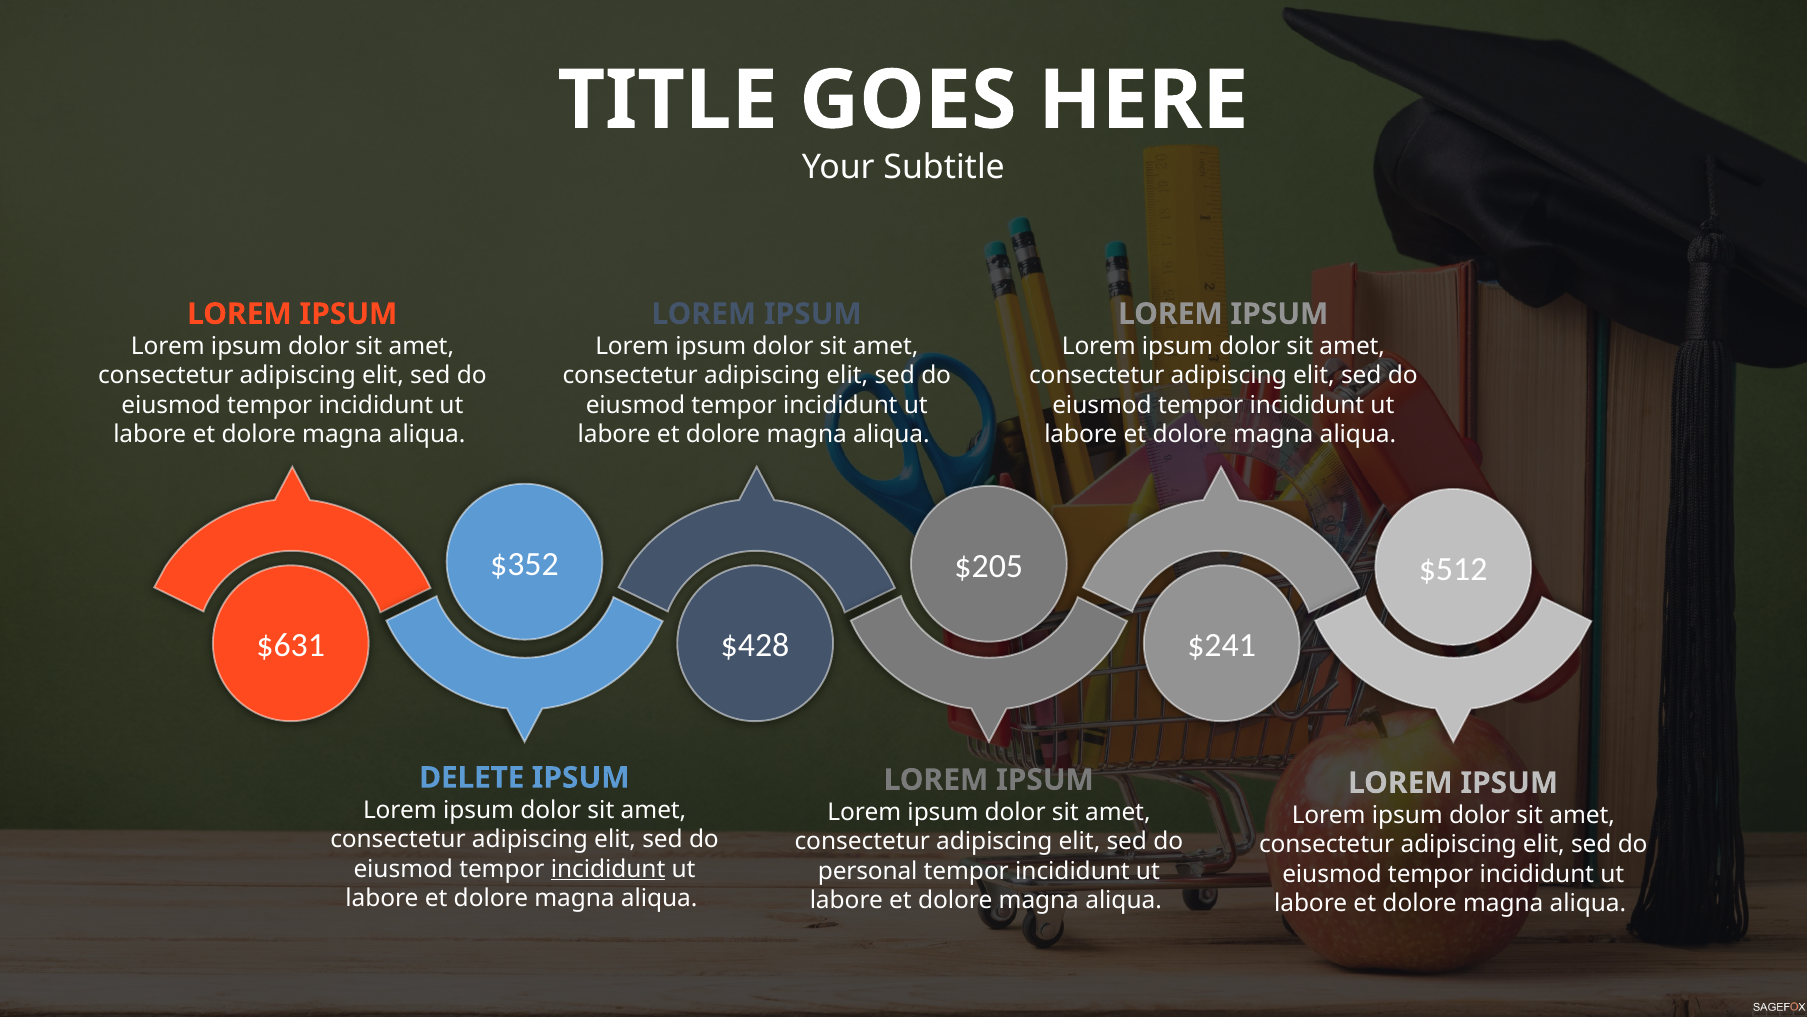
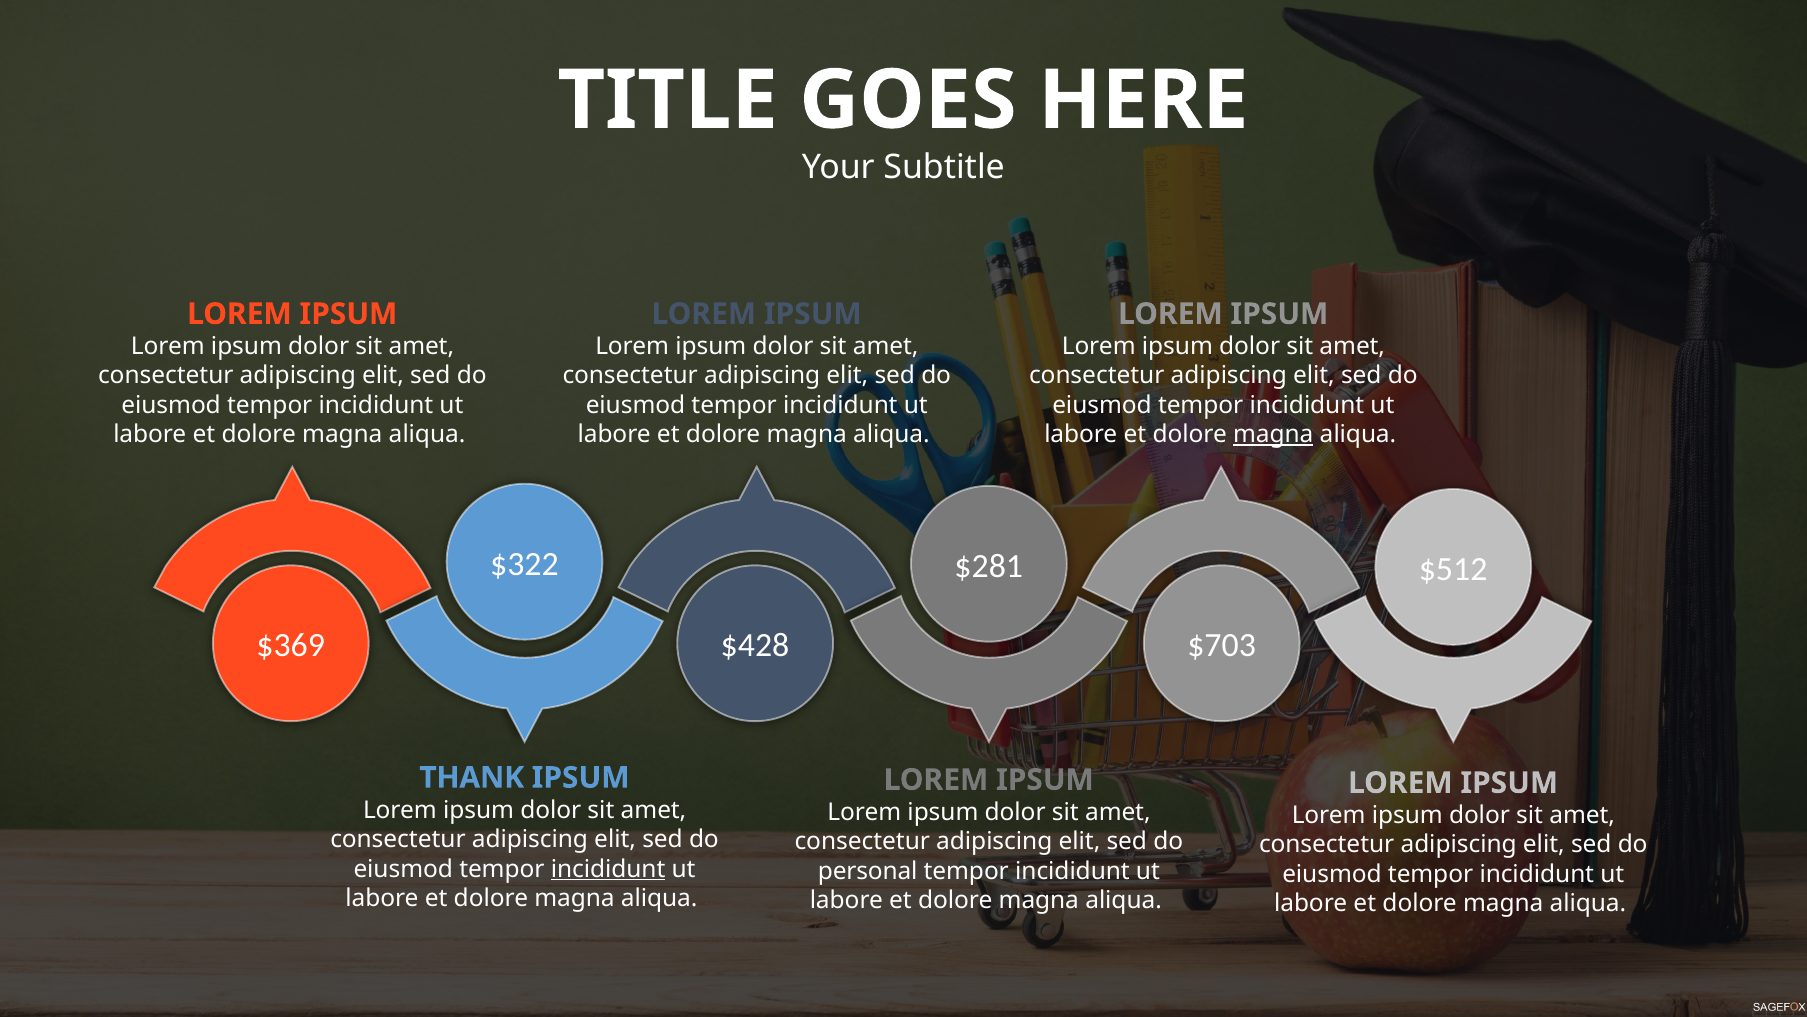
magna underline: none -> present (1273, 434)
$352: $352 -> $322 (524, 564)
$205: $205 -> $281 (989, 566)
$631: $631 -> $369 (291, 645)
$241: $241 -> $703 (1222, 645)
DELETE: DELETE -> THANK (472, 777)
